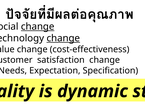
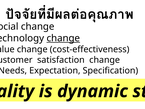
change underline: present -> none (38, 27)
